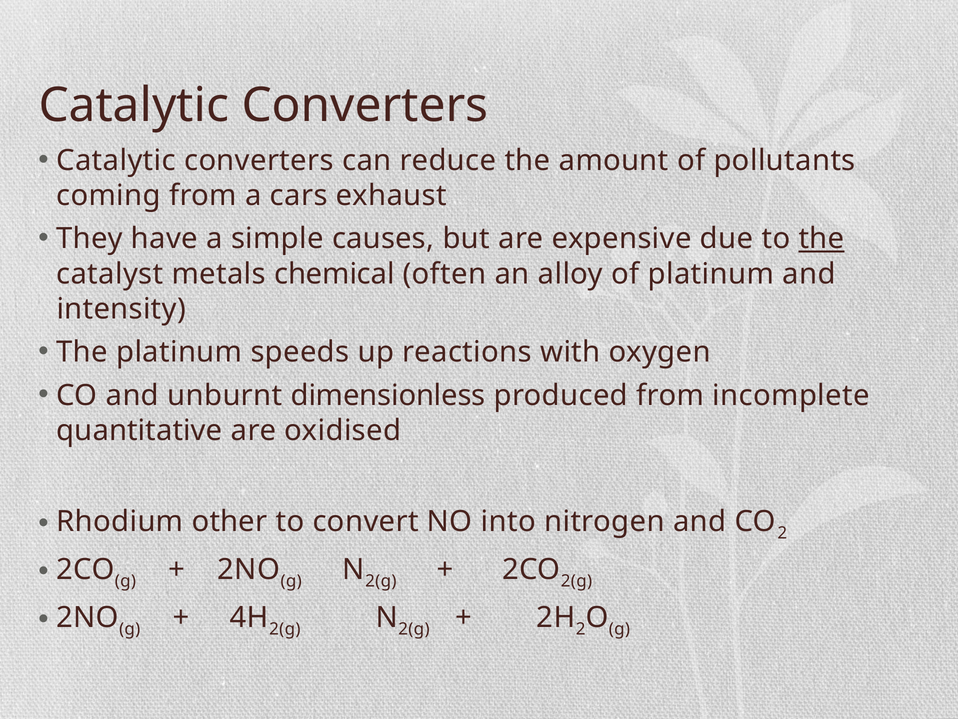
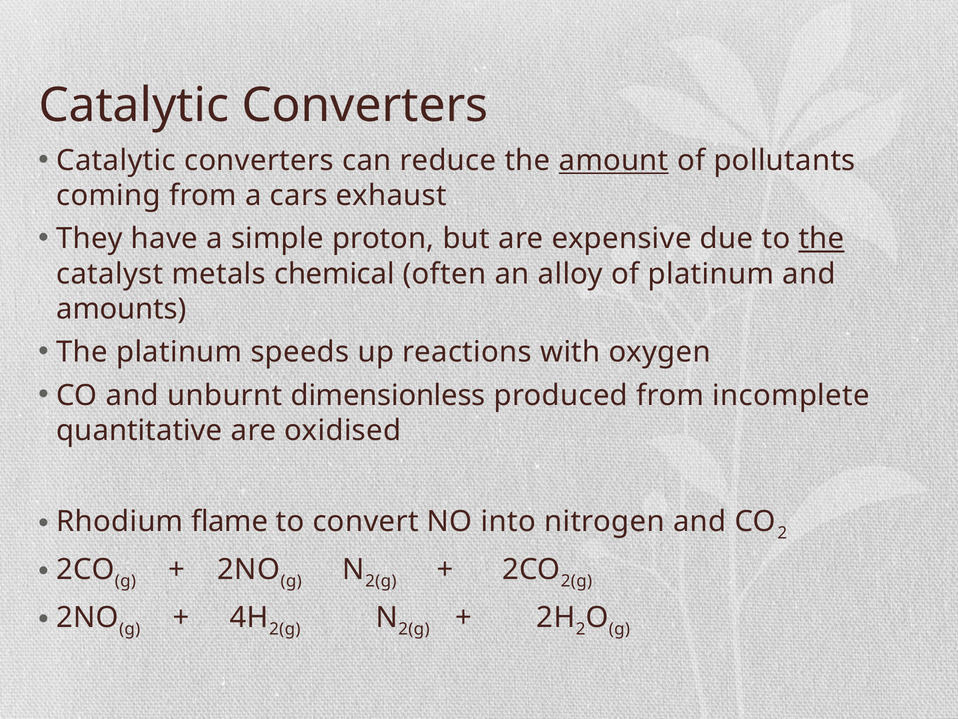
amount underline: none -> present (614, 160)
causes: causes -> proton (383, 239)
intensity: intensity -> amounts (121, 309)
other: other -> flame (230, 521)
